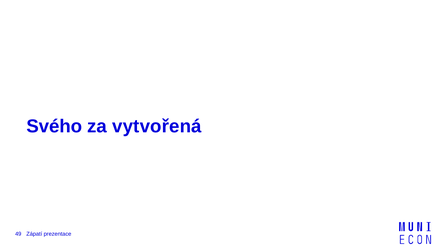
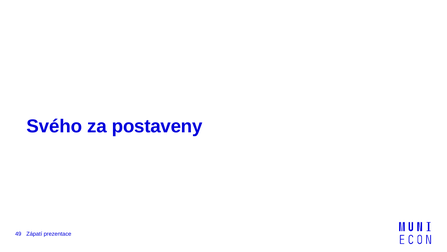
vytvořená: vytvořená -> postaveny (157, 126)
